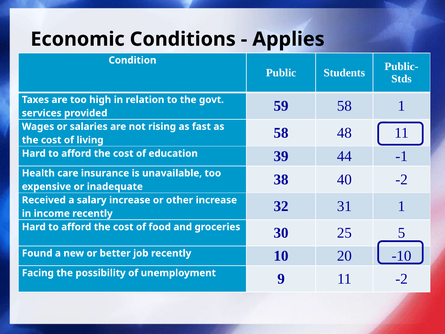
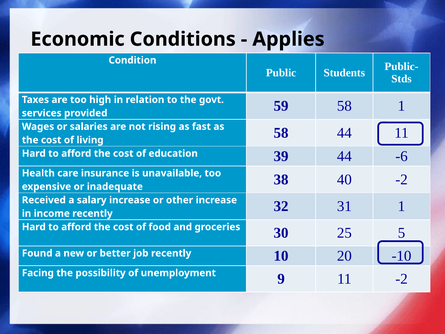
58 48: 48 -> 44 (344, 133)
-1: -1 -> -6 (402, 156)
